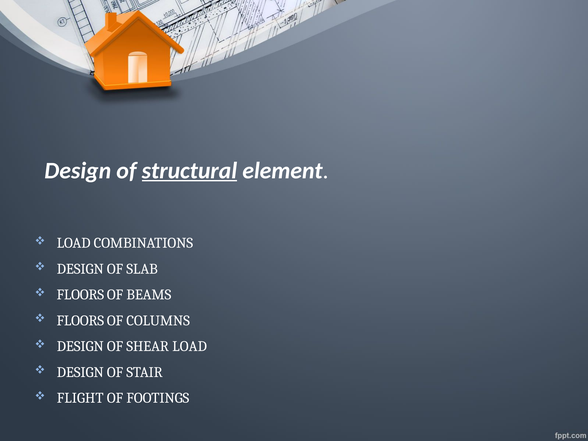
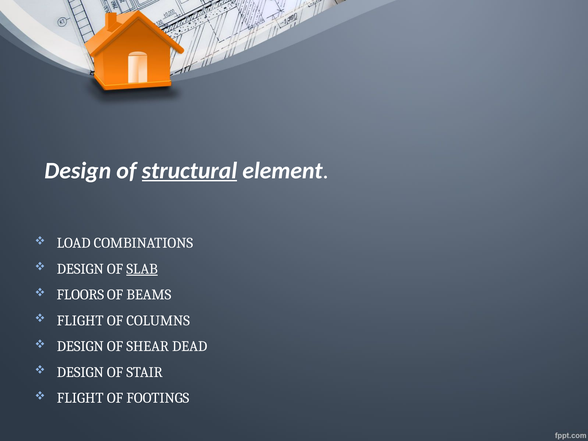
SLAB underline: none -> present (142, 269)
FLOORS: FLOORS -> FLIGHT (80, 321)
SHEAR LOAD: LOAD -> DEAD (190, 346)
